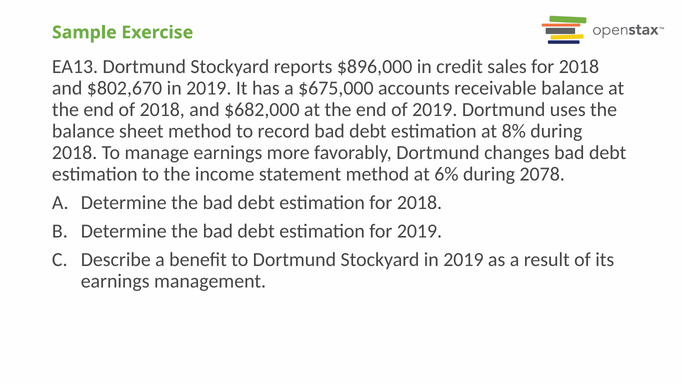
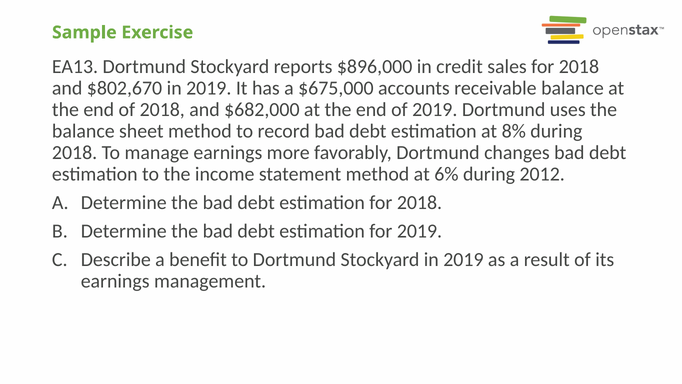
2078: 2078 -> 2012 (542, 174)
